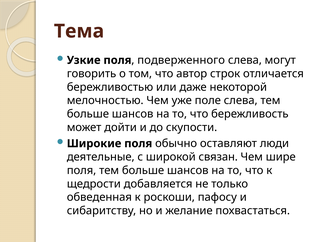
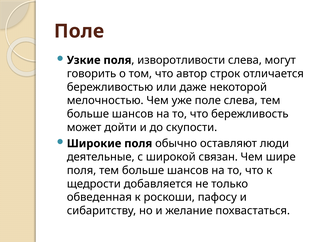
Тема: Тема -> Поле (79, 31)
подверженного: подверженного -> изворотливости (181, 60)
